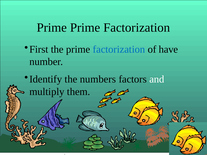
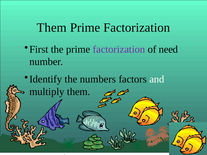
Prime: Prime -> Them (52, 28)
factorization colour: blue -> purple (119, 49)
have: have -> need (168, 49)
